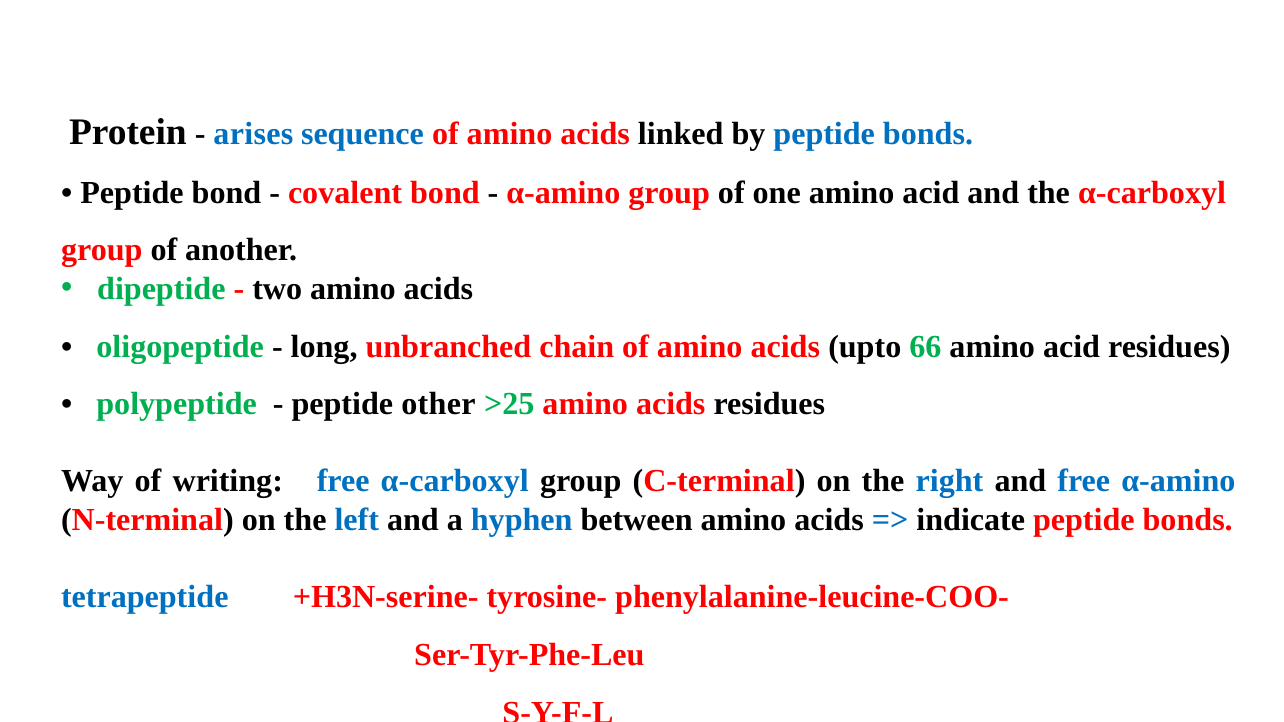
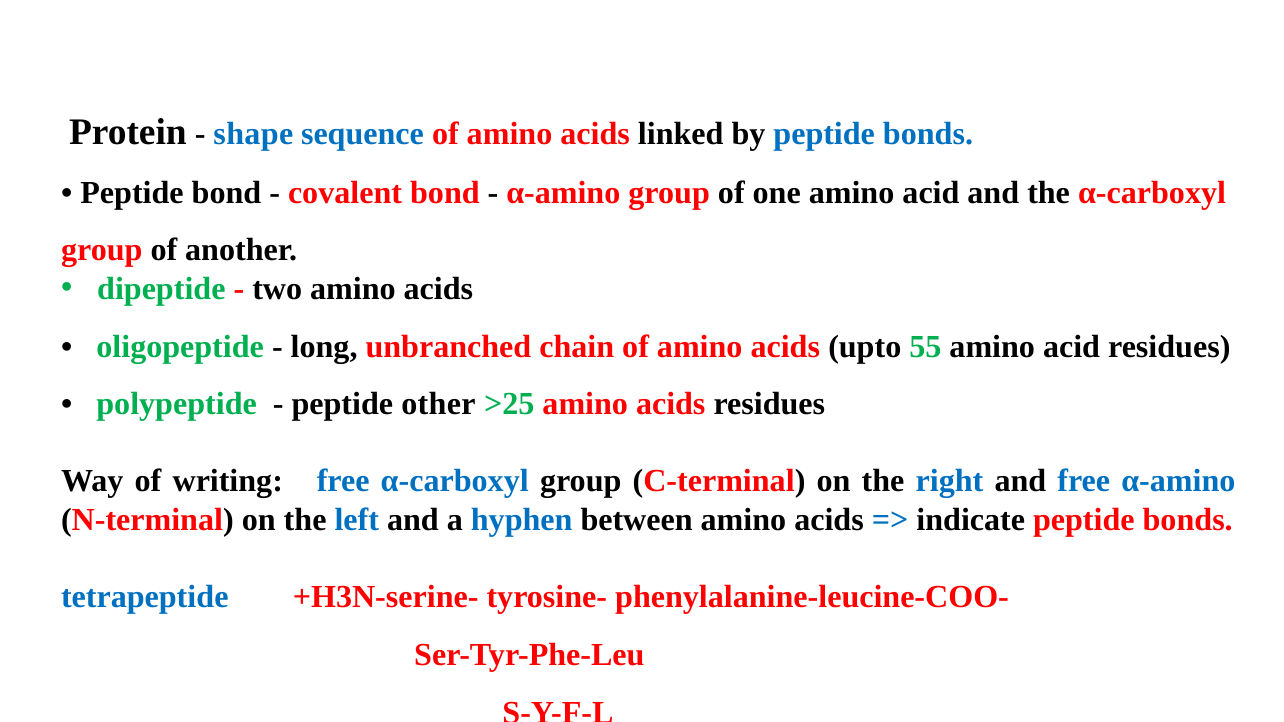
arises: arises -> shape (253, 134)
66: 66 -> 55 (925, 347)
